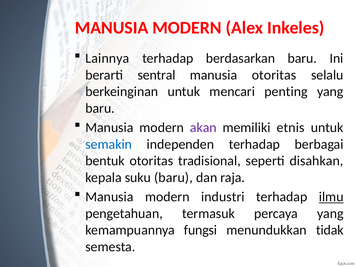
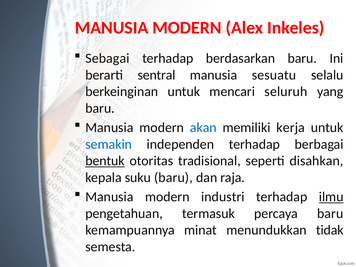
Lainnya: Lainnya -> Sebagai (107, 58)
manusia otoritas: otoritas -> sesuatu (274, 75)
penting: penting -> seluruh (286, 92)
akan colour: purple -> blue (203, 128)
etnis: etnis -> kerja (291, 128)
bentuk underline: none -> present (105, 161)
percaya yang: yang -> baru (330, 213)
fungsi: fungsi -> minat (201, 230)
